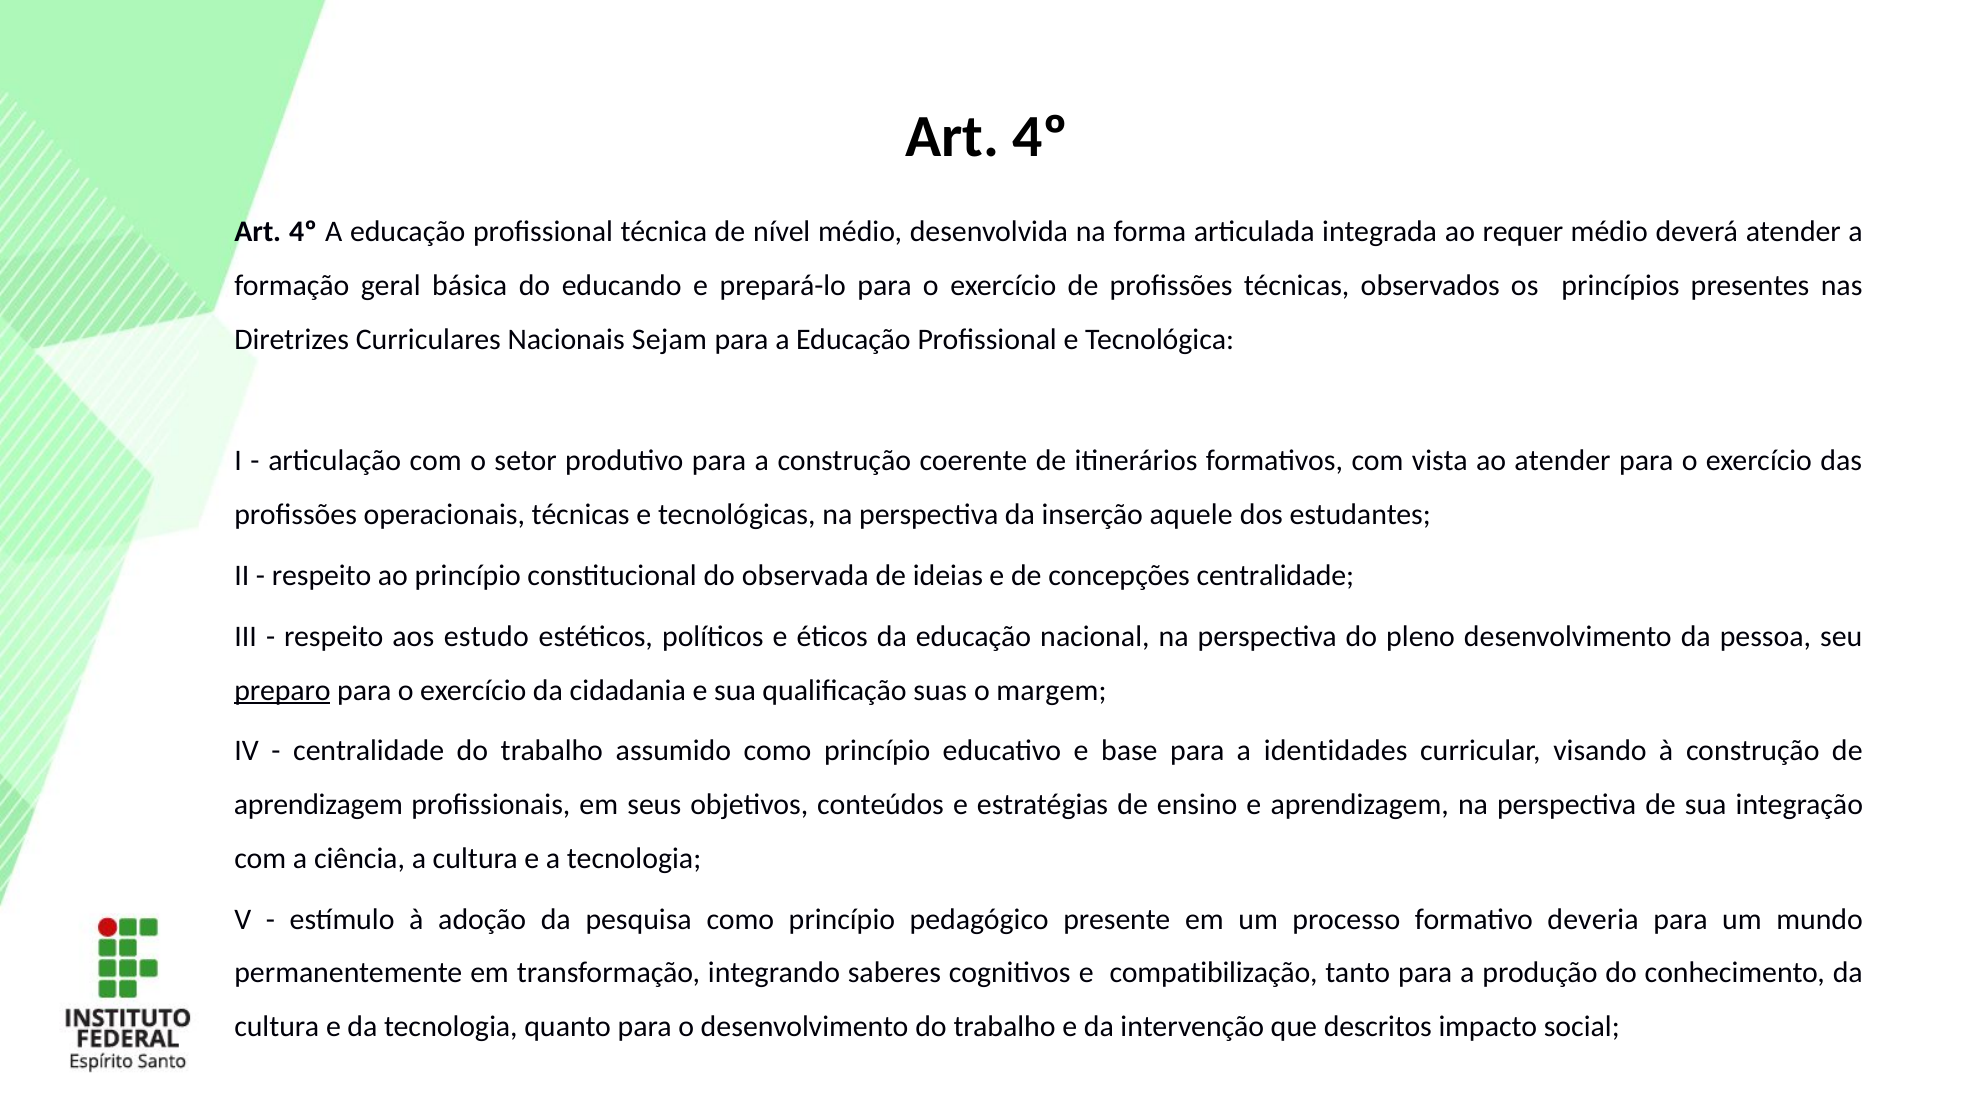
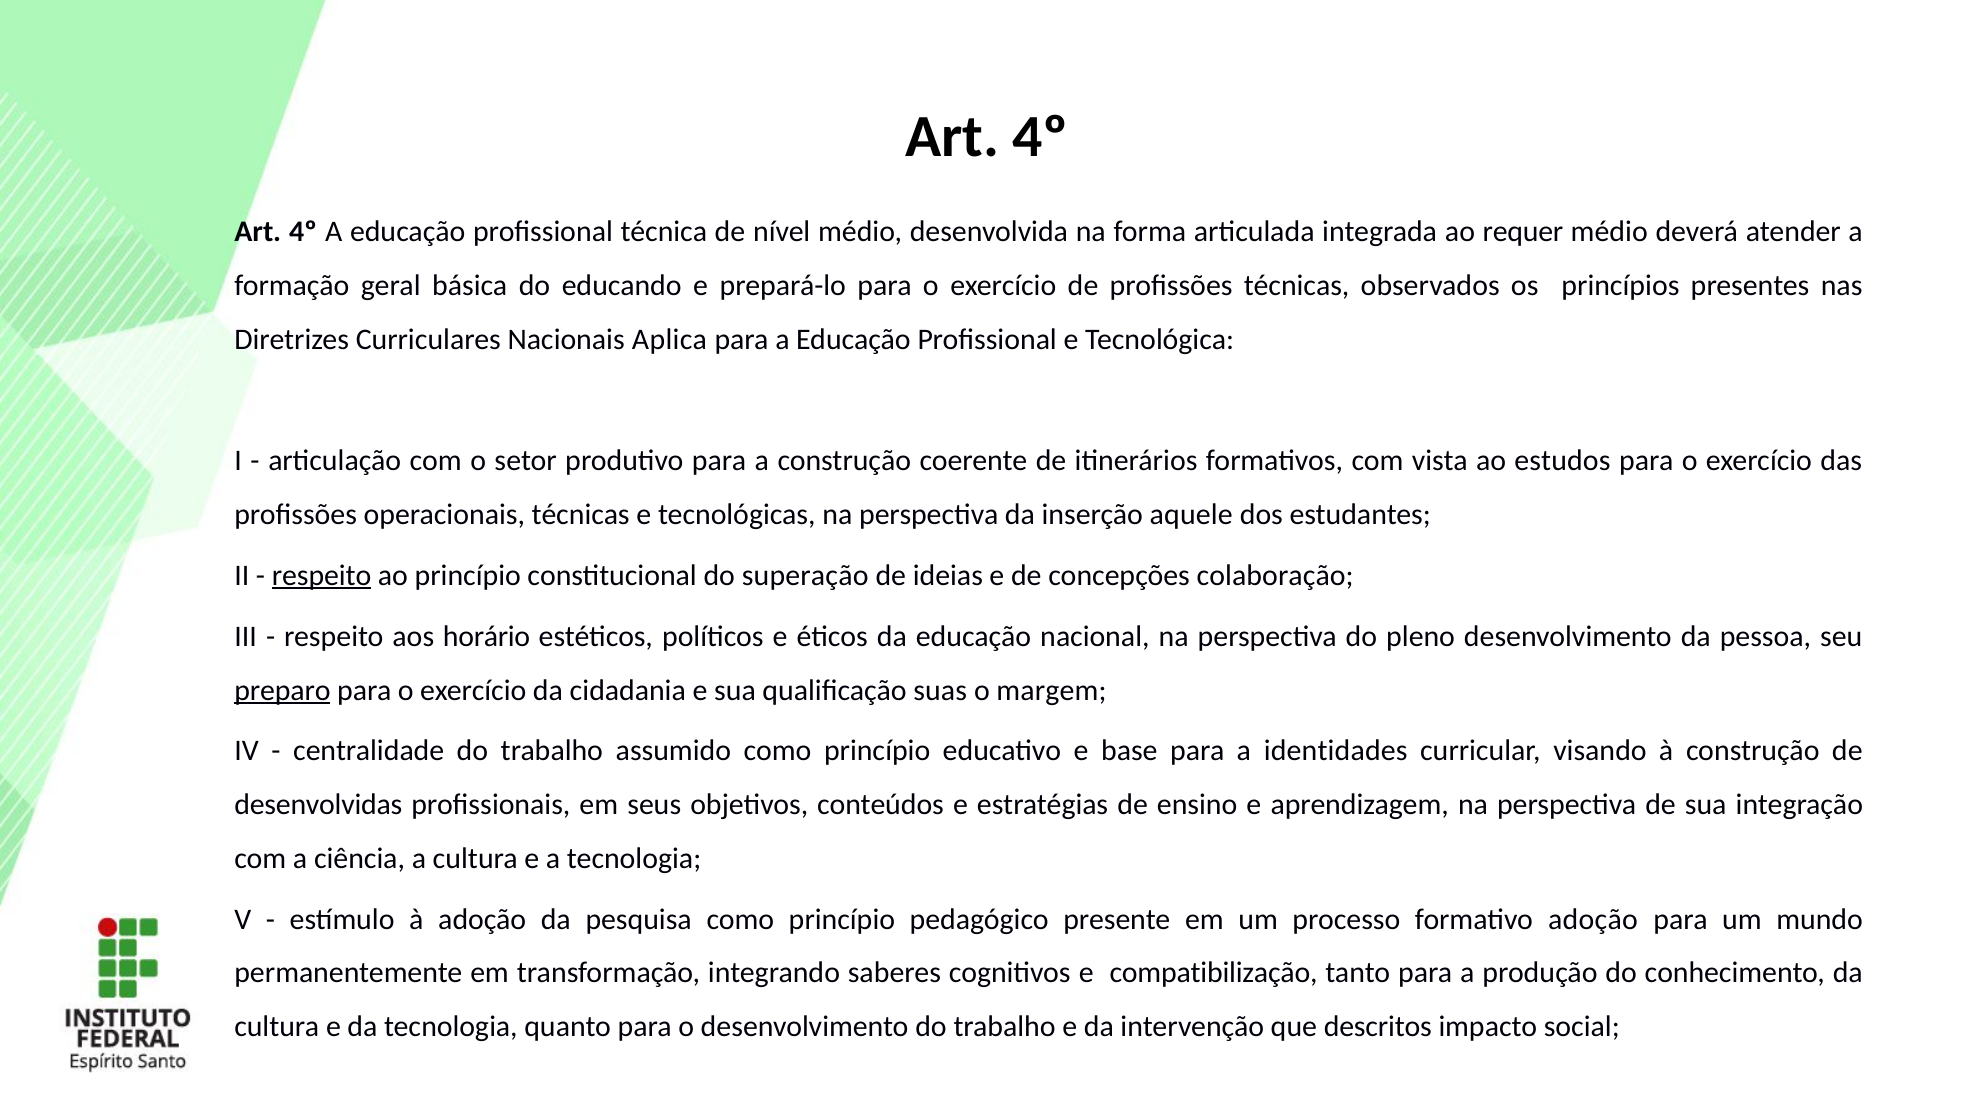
Sejam: Sejam -> Aplica (669, 339)
ao atender: atender -> estudos (1562, 461)
respeito underline: none -> present (322, 576)
observada: observada -> superação (805, 576)
concepções centralidade: centralidade -> colaboração (1275, 576)
estudo: estudo -> horário (487, 637)
aprendizagem: aprendizagem -> desenvolvidas (318, 805)
formativo deveria: deveria -> adoção (1593, 920)
